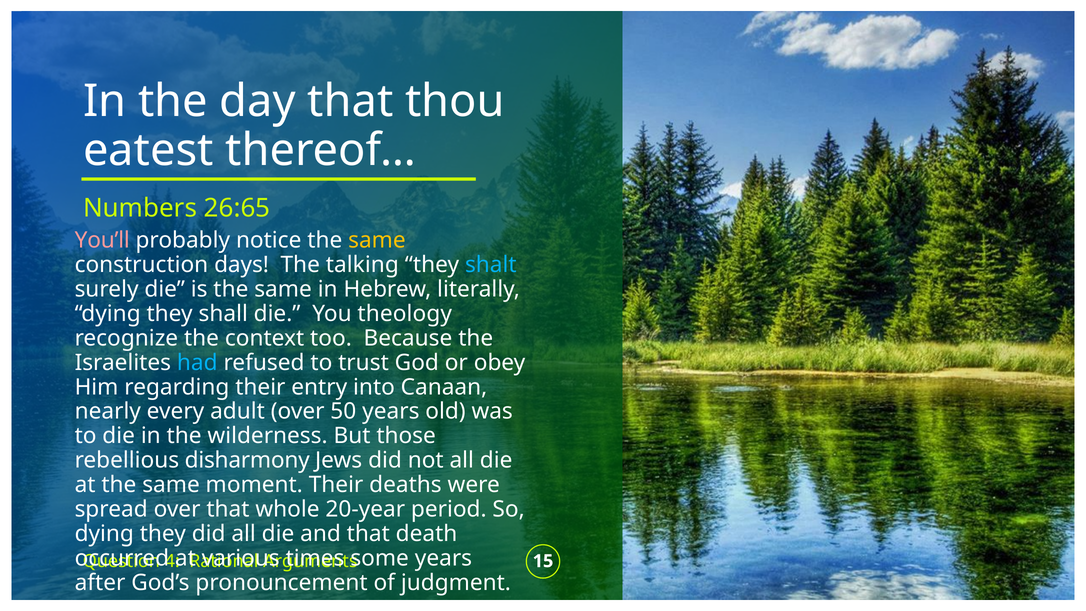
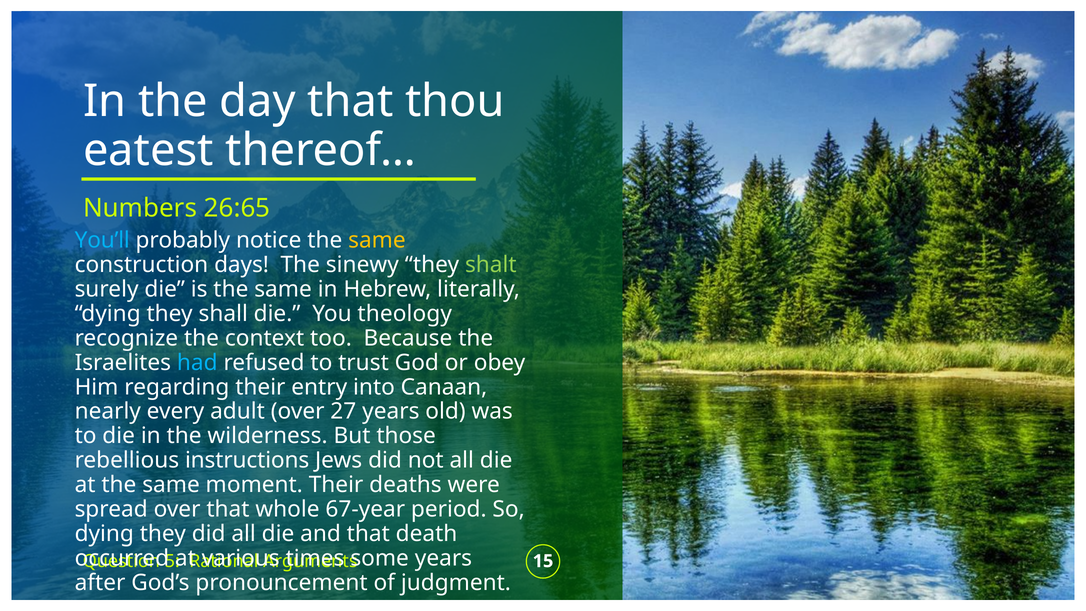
You’ll colour: pink -> light blue (102, 240)
talking: talking -> sinewy (362, 265)
shalt colour: light blue -> light green (491, 265)
50: 50 -> 27 (343, 411)
disharmony: disharmony -> instructions (247, 460)
20-year: 20-year -> 67-year (365, 509)
4: 4 -> 5 (172, 561)
